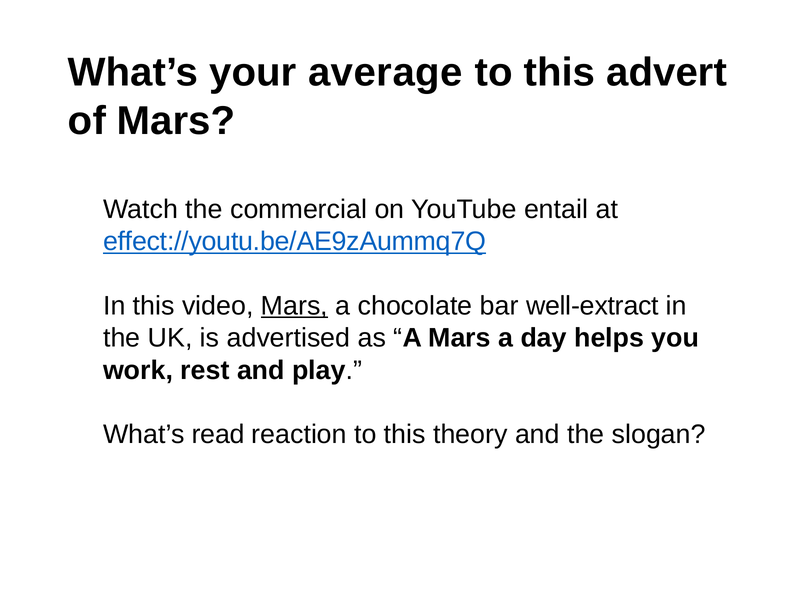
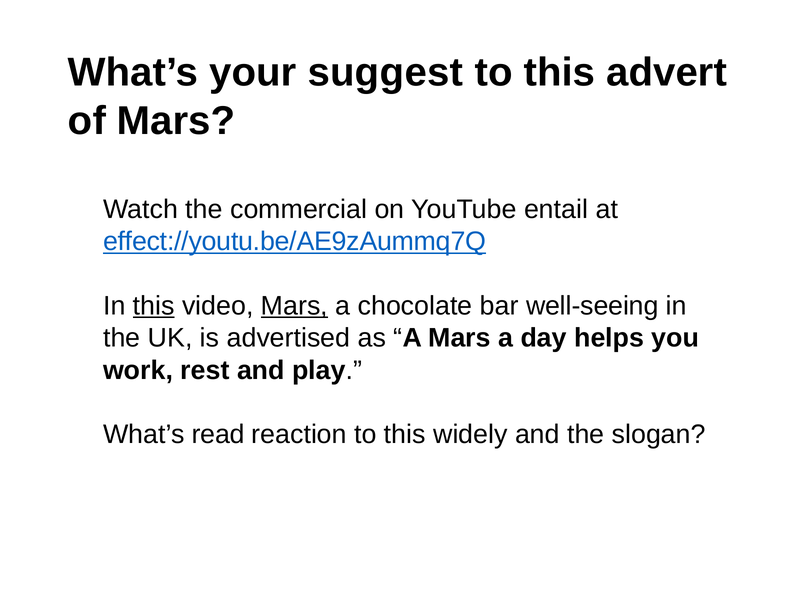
average: average -> suggest (385, 73)
this underline: none -> present (154, 306)
well-extract: well-extract -> well-seeing (592, 306)
theory: theory -> widely (470, 435)
